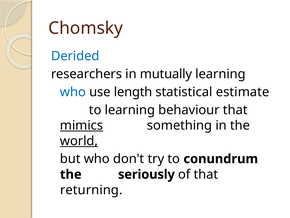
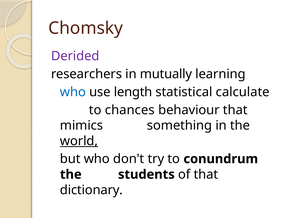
Derided colour: blue -> purple (75, 56)
estimate: estimate -> calculate (243, 92)
to learning: learning -> chances (130, 110)
mimics underline: present -> none (82, 125)
seriously: seriously -> students (146, 174)
returning: returning -> dictionary (91, 190)
